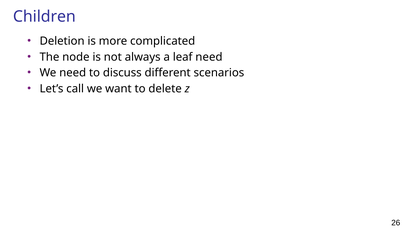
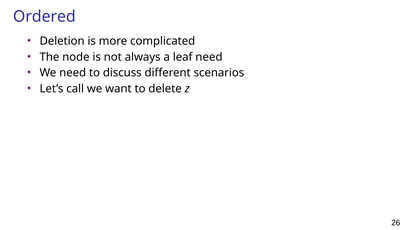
Children: Children -> Ordered (44, 16)
